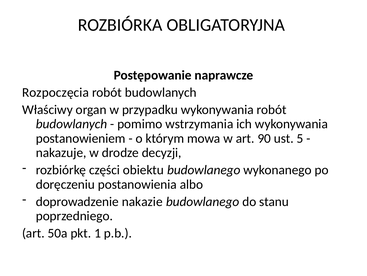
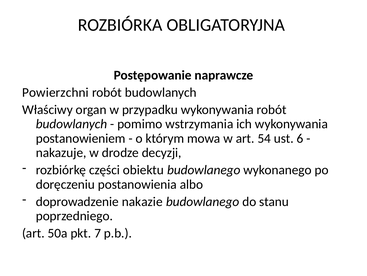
Rozpoczęcia: Rozpoczęcia -> Powierzchni (55, 92)
90: 90 -> 54 (264, 138)
5: 5 -> 6 (300, 138)
1: 1 -> 7 (98, 233)
